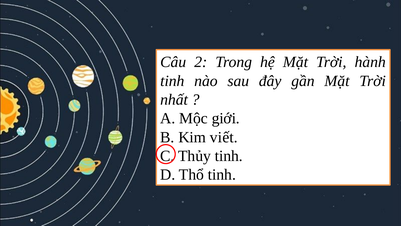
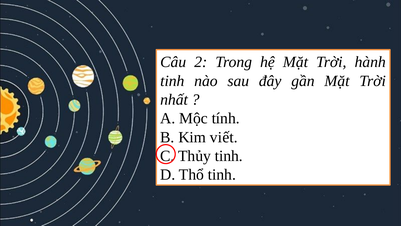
giới: giới -> tính (226, 118)
